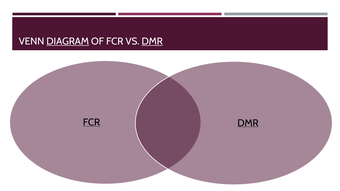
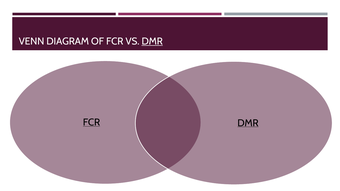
DIAGRAM underline: present -> none (68, 41)
